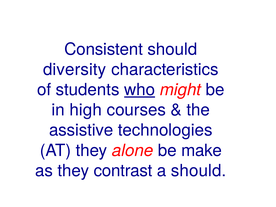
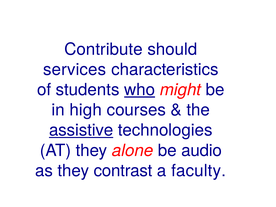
Consistent: Consistent -> Contribute (104, 49)
diversity: diversity -> services (75, 70)
assistive underline: none -> present (81, 130)
make: make -> audio (202, 150)
a should: should -> faculty (199, 171)
